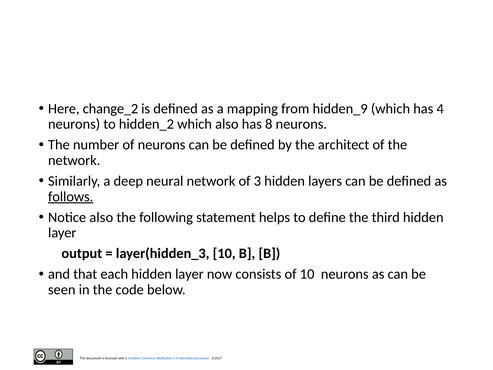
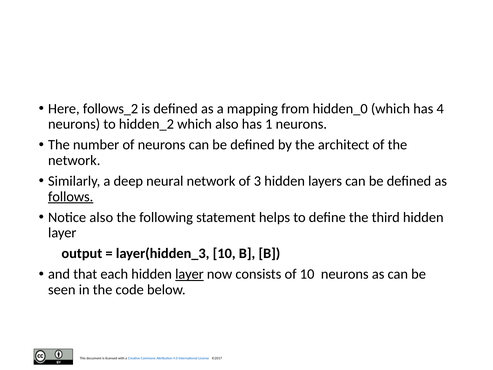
change_2: change_2 -> follows_2 (111, 109)
hidden_9: hidden_9 -> hidden_0 (340, 109)
8: 8 -> 1 (269, 124)
layer underline: none -> present (189, 274)
